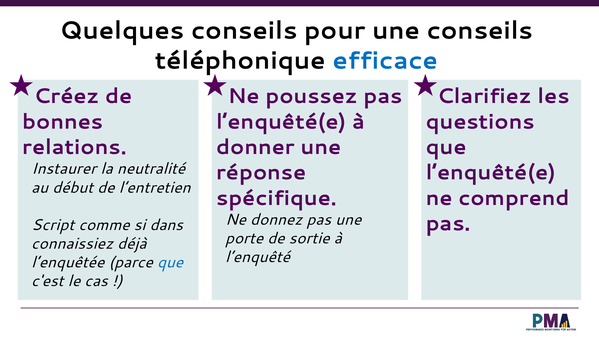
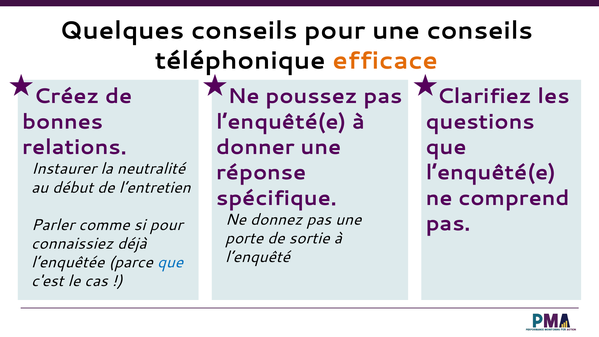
efficace colour: blue -> orange (385, 60)
Script: Script -> Parler (53, 225)
si dans: dans -> pour (166, 225)
